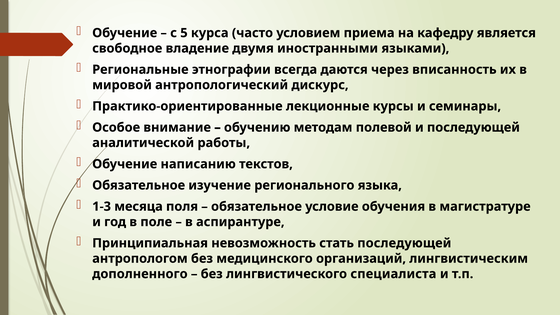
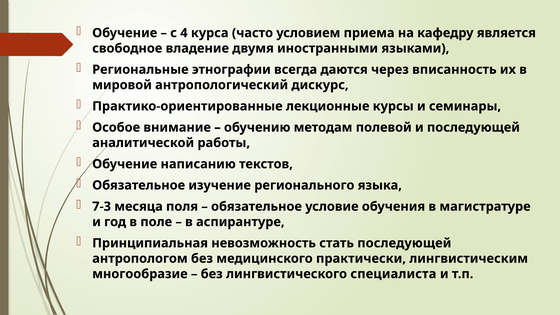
5: 5 -> 4 (184, 33)
1-3: 1-3 -> 7-3 (102, 207)
организаций: организаций -> практически (361, 259)
дополненного: дополненного -> многообразие (140, 274)
